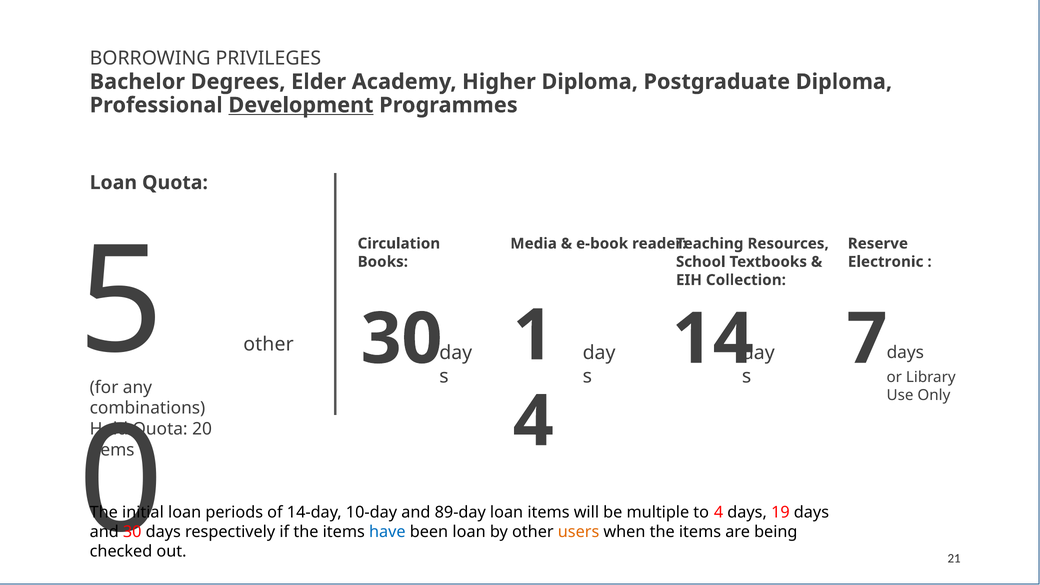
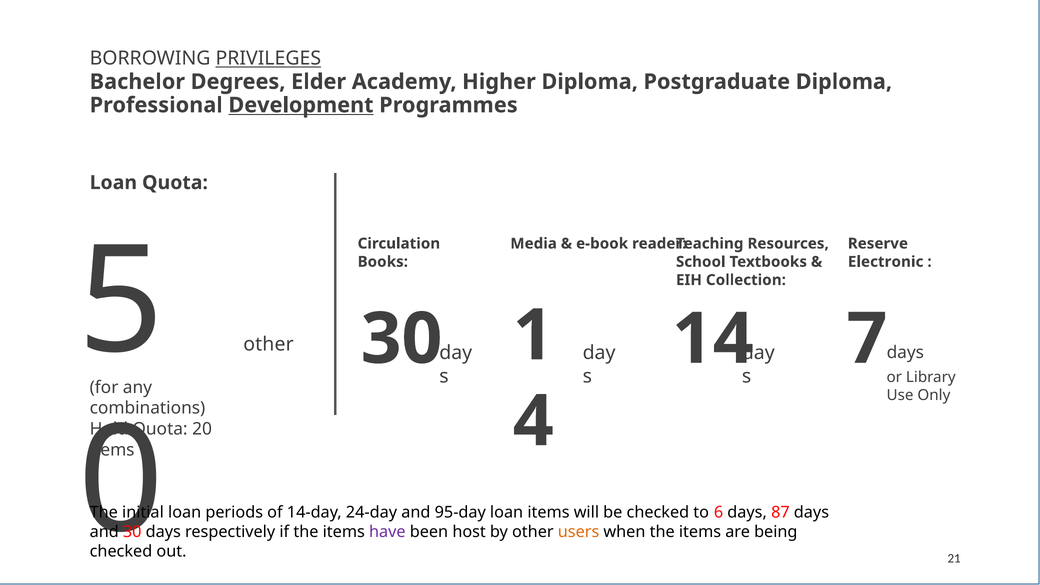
PRIVILEGES underline: none -> present (268, 58)
10-day: 10-day -> 24-day (372, 512)
89-day: 89-day -> 95-day (460, 512)
be multiple: multiple -> checked (658, 512)
to 4: 4 -> 6 (719, 512)
19: 19 -> 87 (780, 512)
have colour: blue -> purple (387, 532)
been loan: loan -> host (469, 532)
